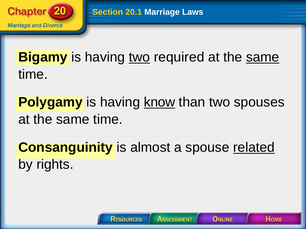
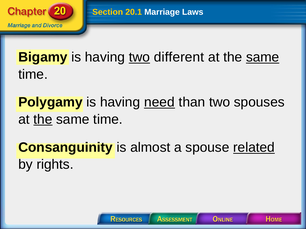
required: required -> different (179, 57)
know: know -> need (159, 102)
the underline: none -> present (43, 120)
